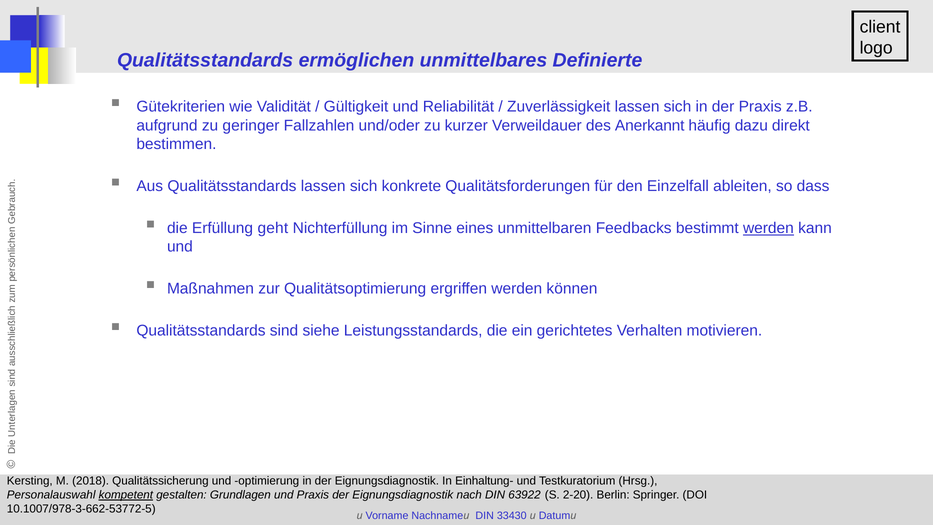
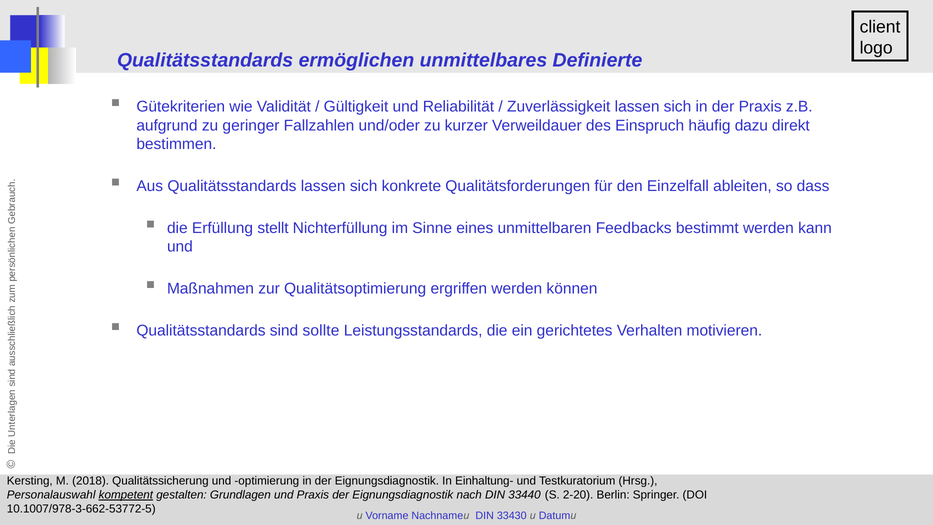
Anerkannt: Anerkannt -> Einspruch (650, 125)
geht: geht -> stellt (273, 228)
werden underline: present -> none (768, 228)
siehe: siehe -> sollte (321, 331)
63922: 63922 -> 33440 (524, 495)
